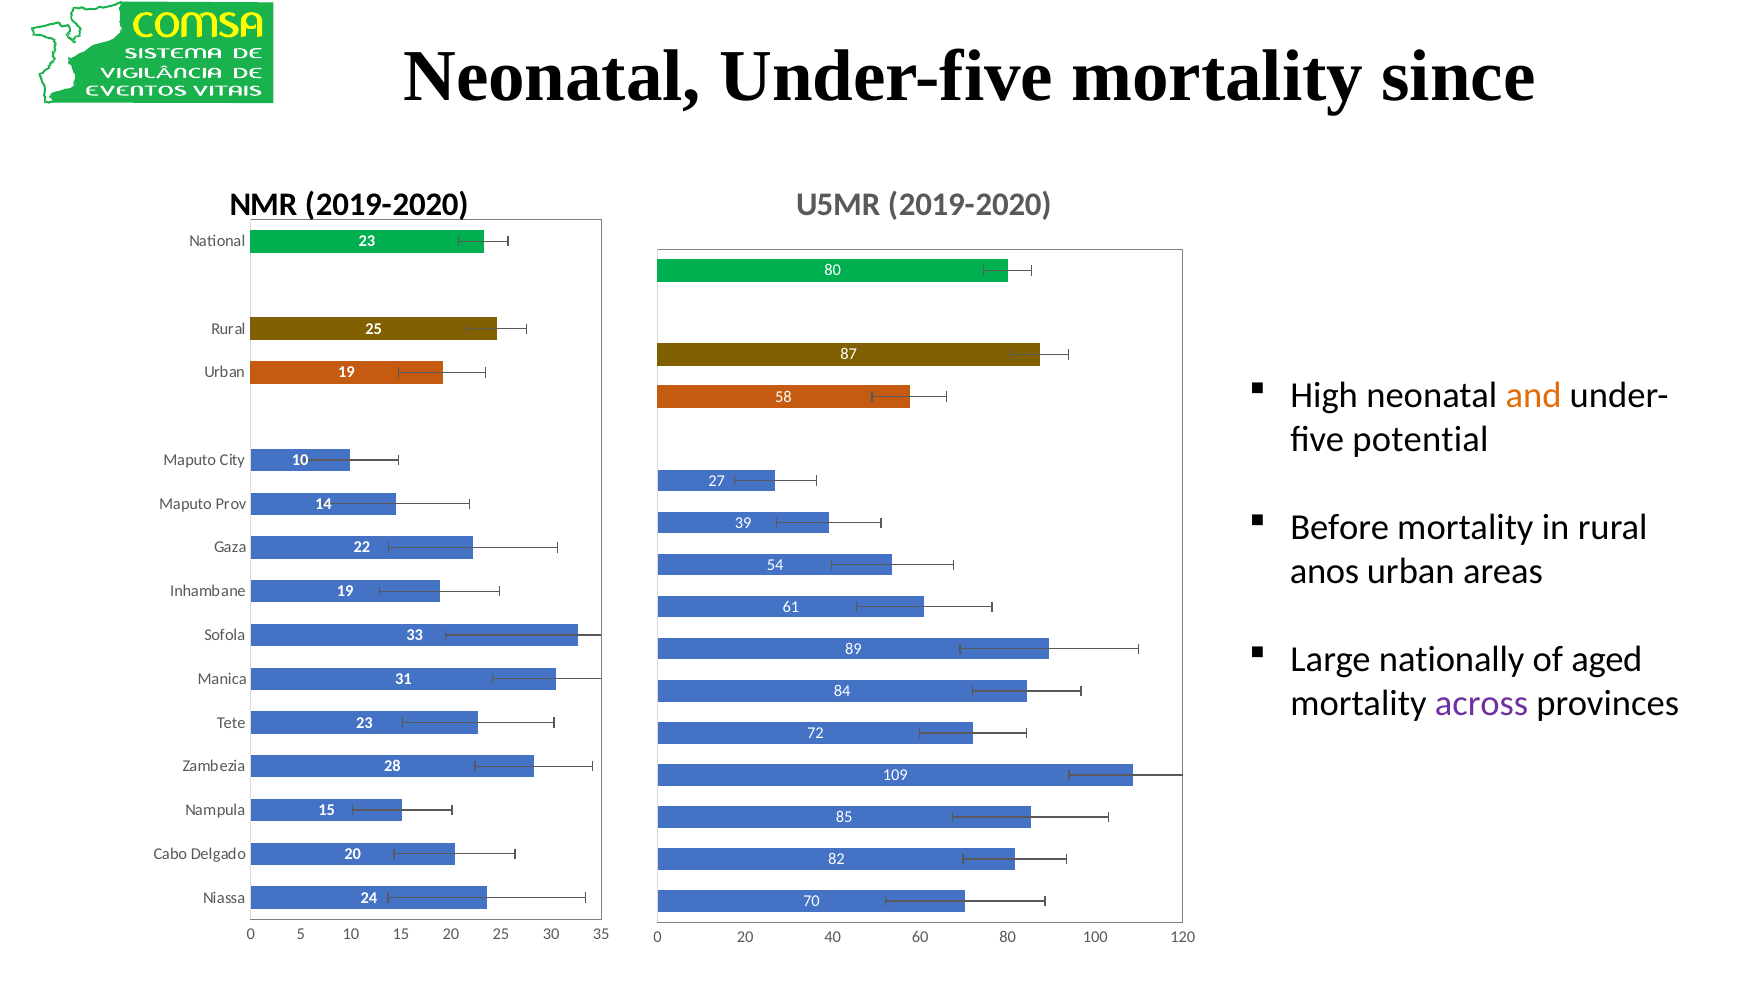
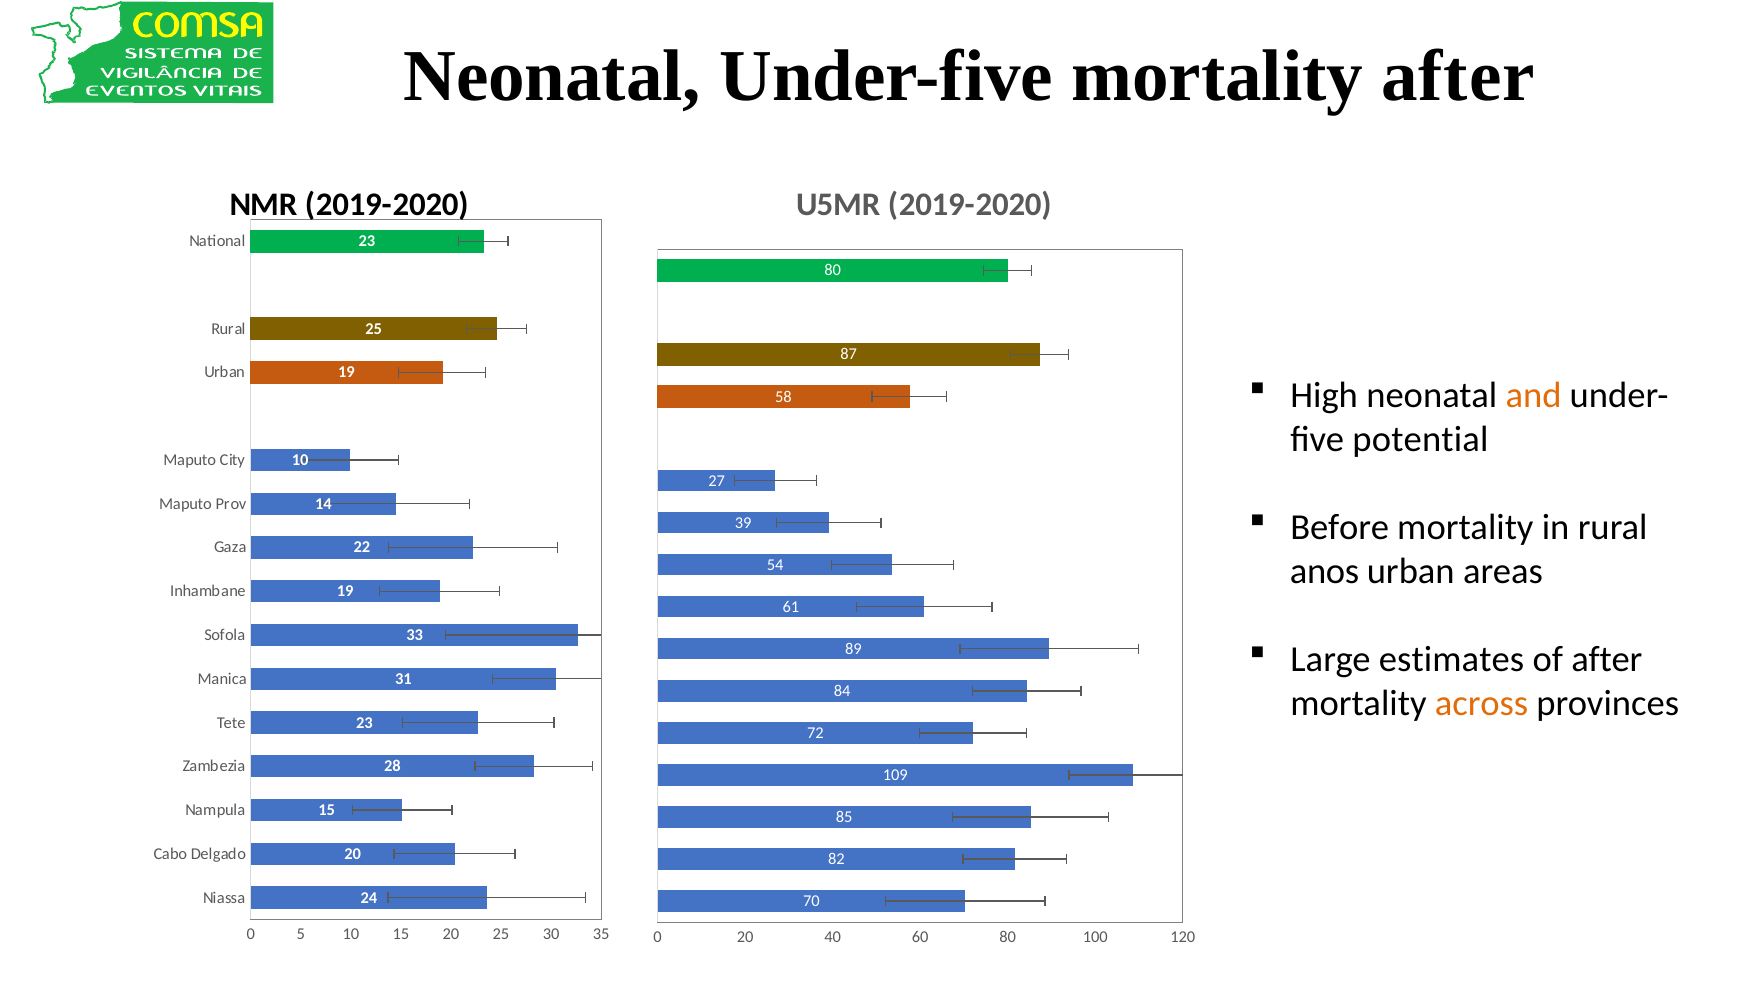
mortality since: since -> after (1458, 76)
nationally: nationally -> estimates (1452, 659)
of aged: aged -> after (1607, 659)
across colour: purple -> orange (1482, 703)
